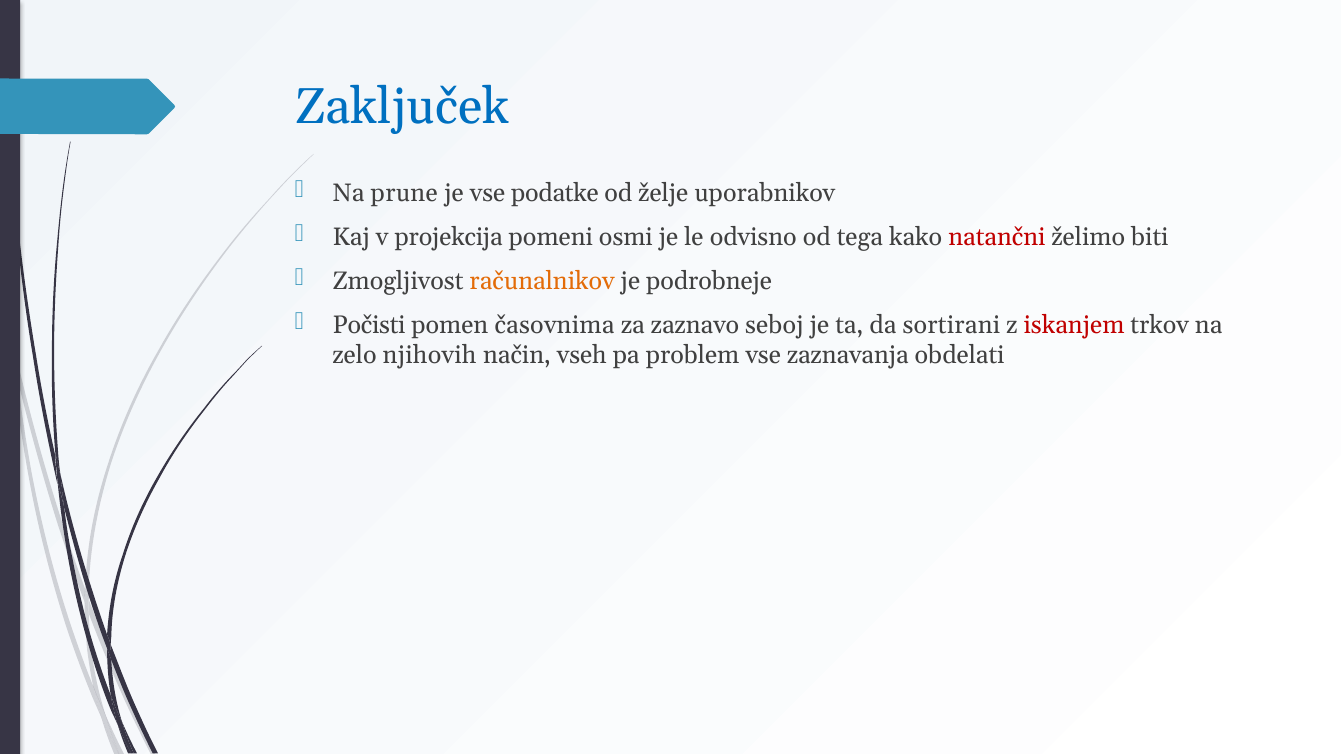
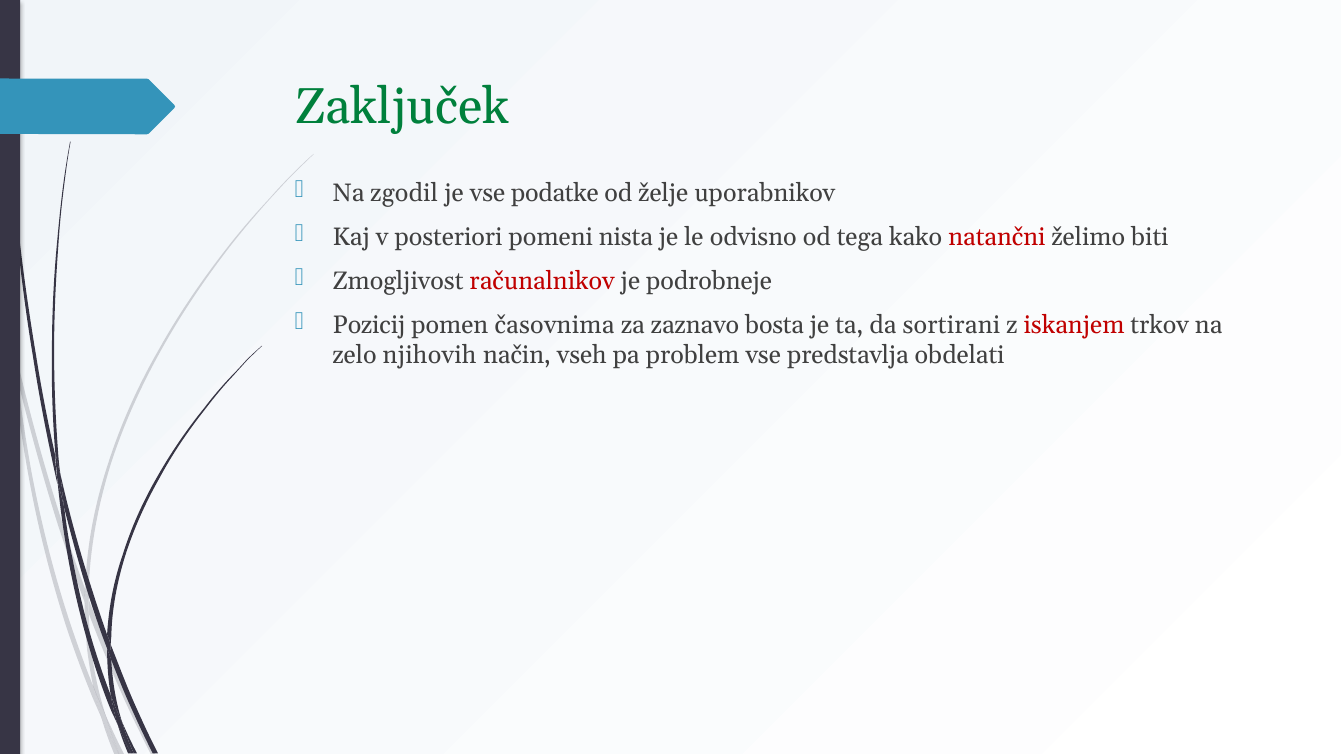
Zaključek colour: blue -> green (402, 107)
prune: prune -> zgodil (404, 193)
projekcija: projekcija -> posteriori (449, 237)
osmi: osmi -> nista (626, 237)
računalnikov colour: orange -> red (542, 281)
Počisti: Počisti -> Pozicij (369, 326)
seboj: seboj -> bosta (775, 326)
zaznavanja: zaznavanja -> predstavlja (848, 356)
